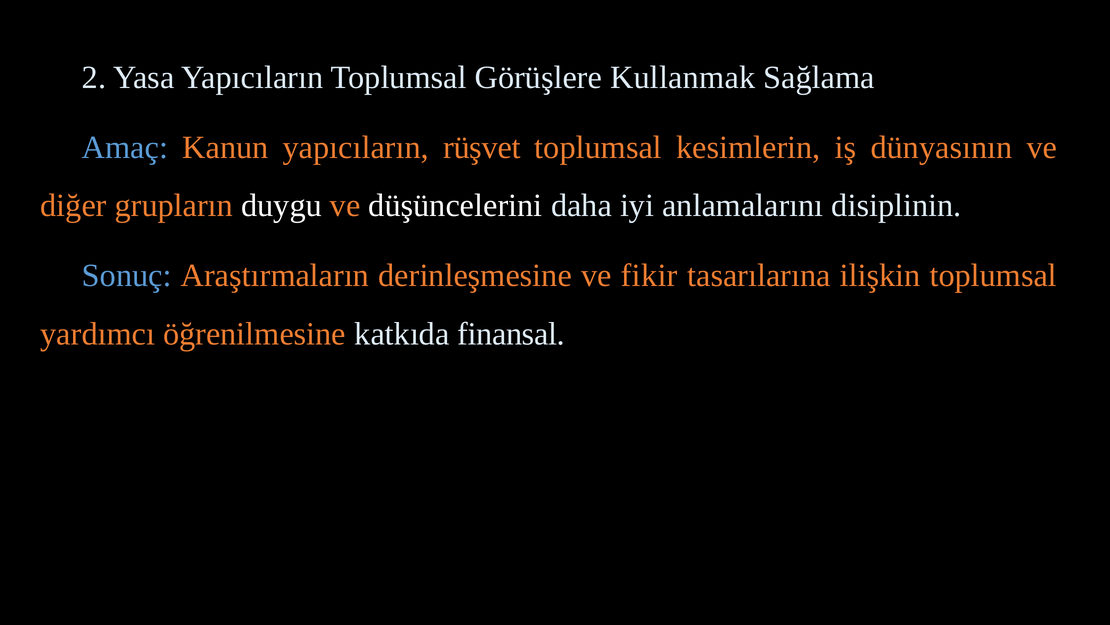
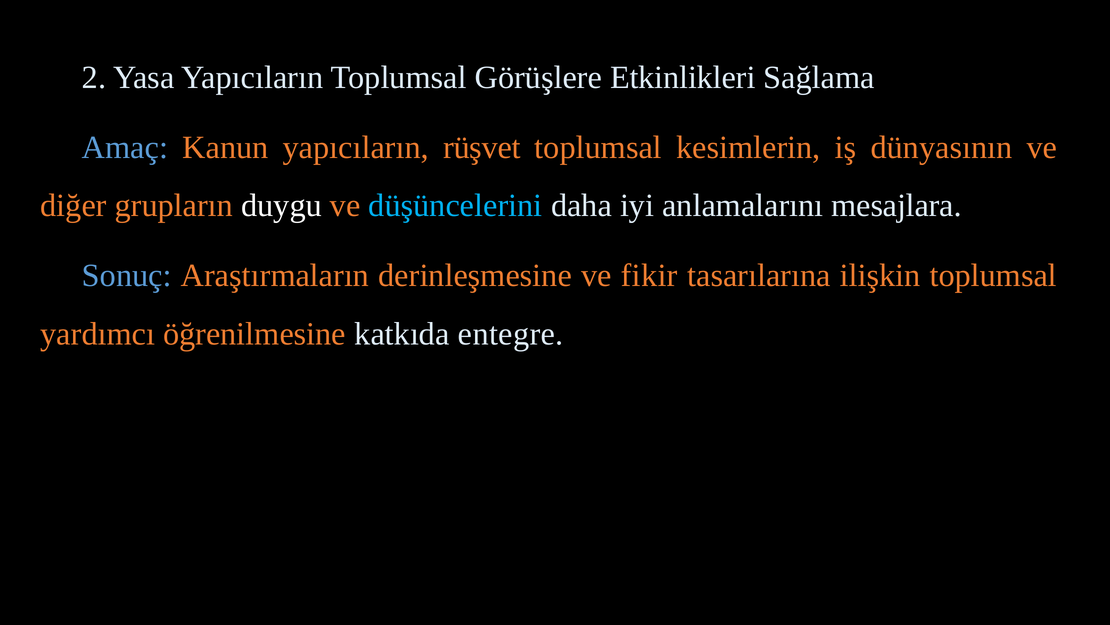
Kullanmak: Kullanmak -> Etkinlikleri (683, 77)
düşüncelerini colour: white -> light blue (455, 205)
disiplinin: disiplinin -> mesajlara (897, 205)
finansal: finansal -> entegre (511, 334)
